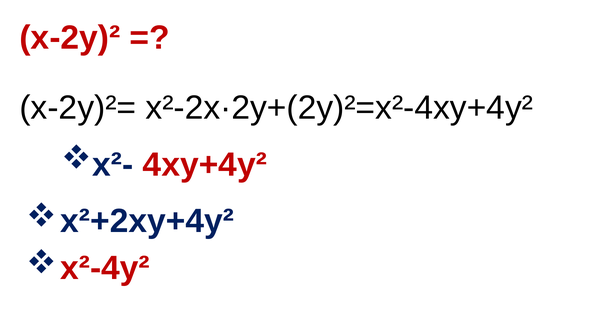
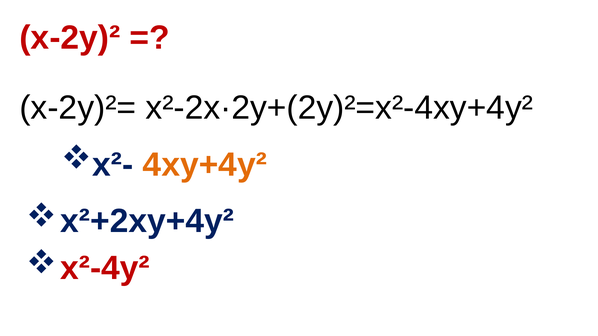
4xy+4y² colour: red -> orange (205, 165)
